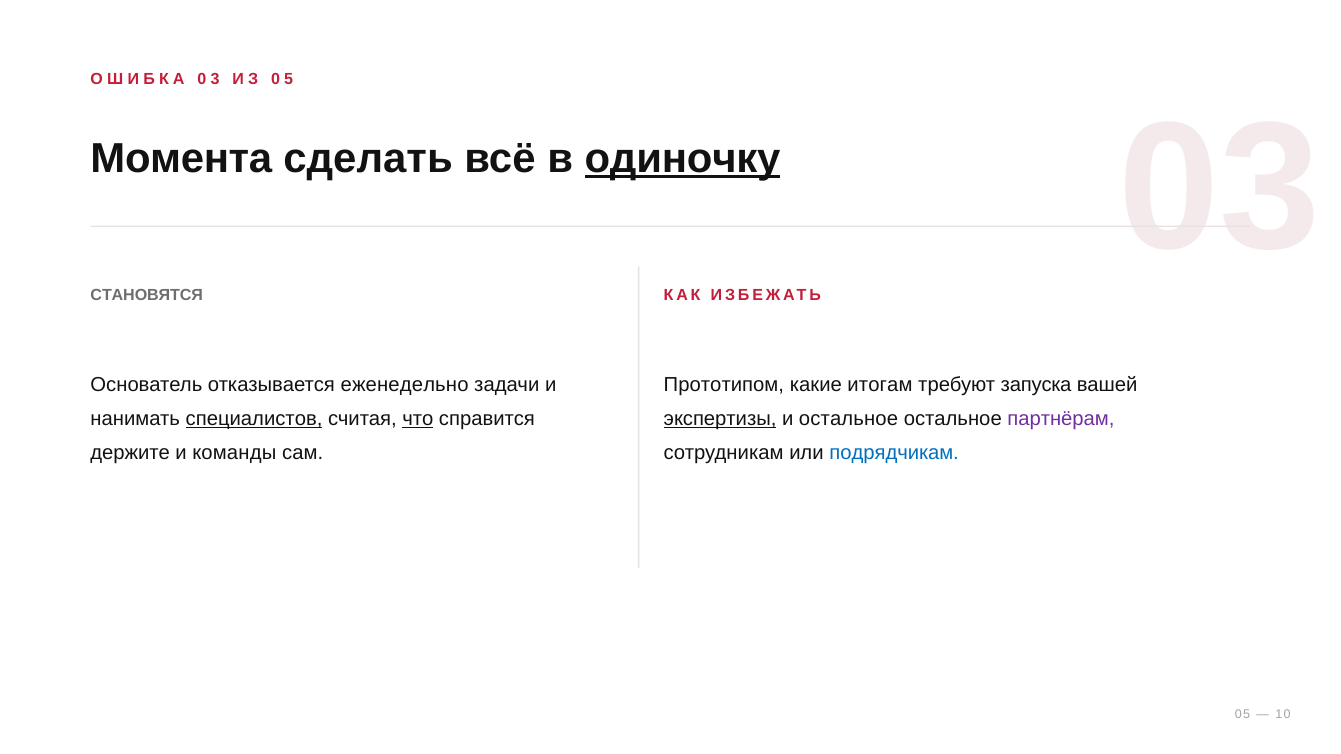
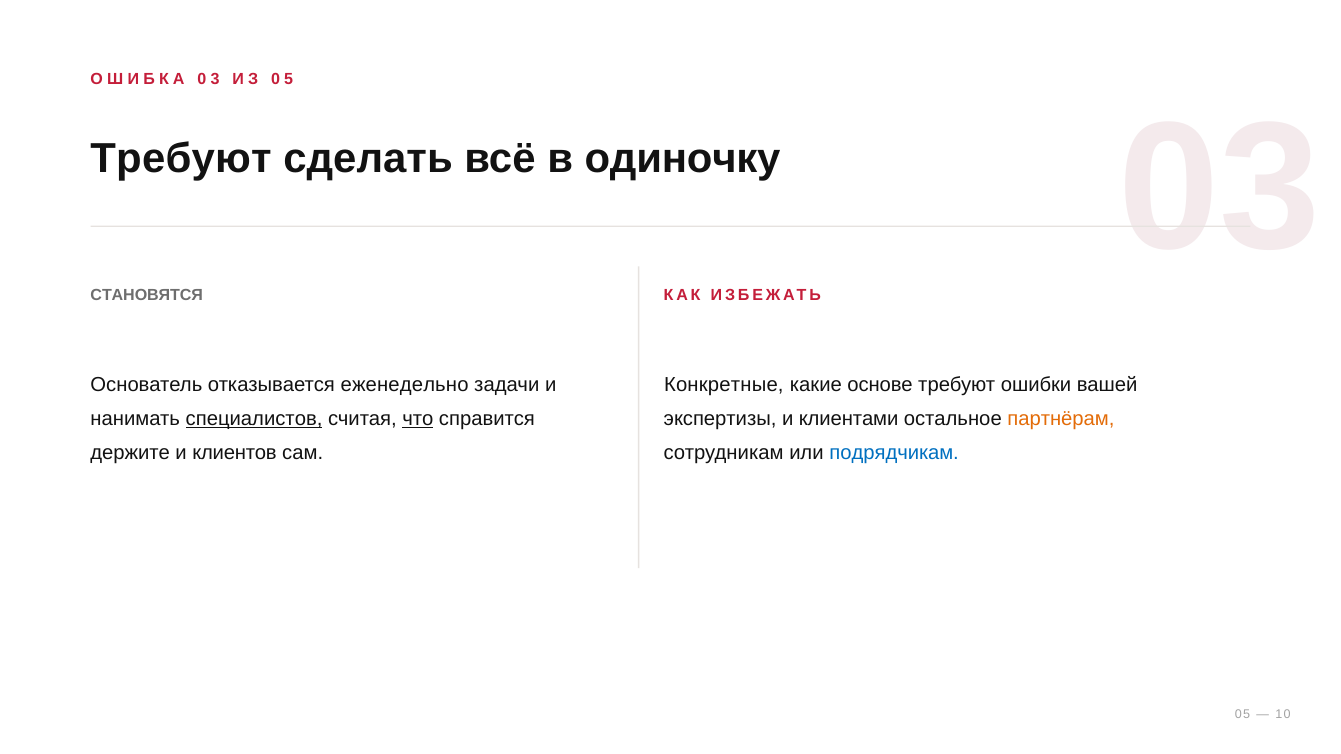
Момента: Момента -> Требуют (181, 159)
одиночку underline: present -> none (683, 159)
Прототипом: Прототипом -> Конкретные (724, 385)
итогам: итогам -> основе (880, 385)
запуска: запуска -> ошибки (1036, 385)
экспертизы underline: present -> none (720, 419)
и остальное: остальное -> клиентами (849, 419)
партнёрам colour: purple -> orange (1061, 419)
команды: команды -> клиентов (235, 453)
